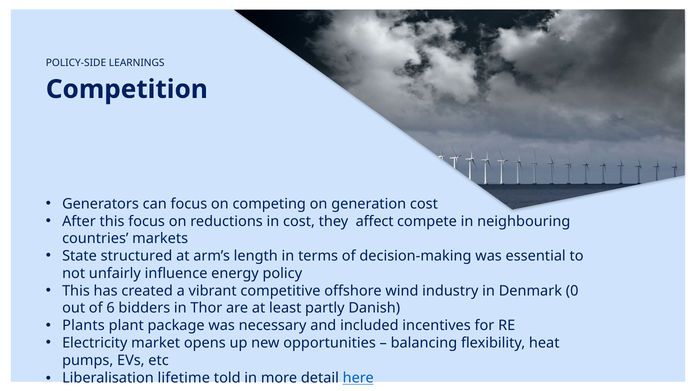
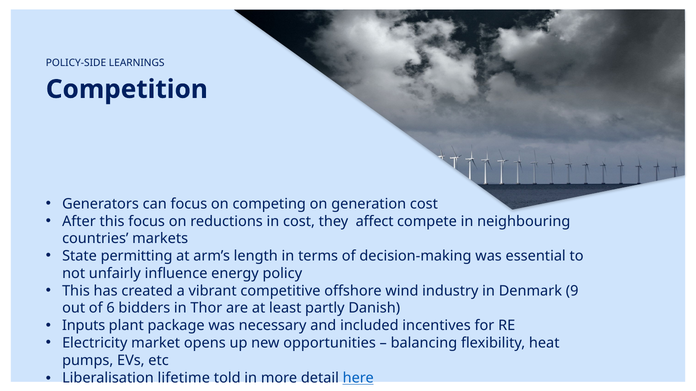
structured: structured -> permitting (137, 256)
0: 0 -> 9 (572, 291)
Plants: Plants -> Inputs (84, 326)
